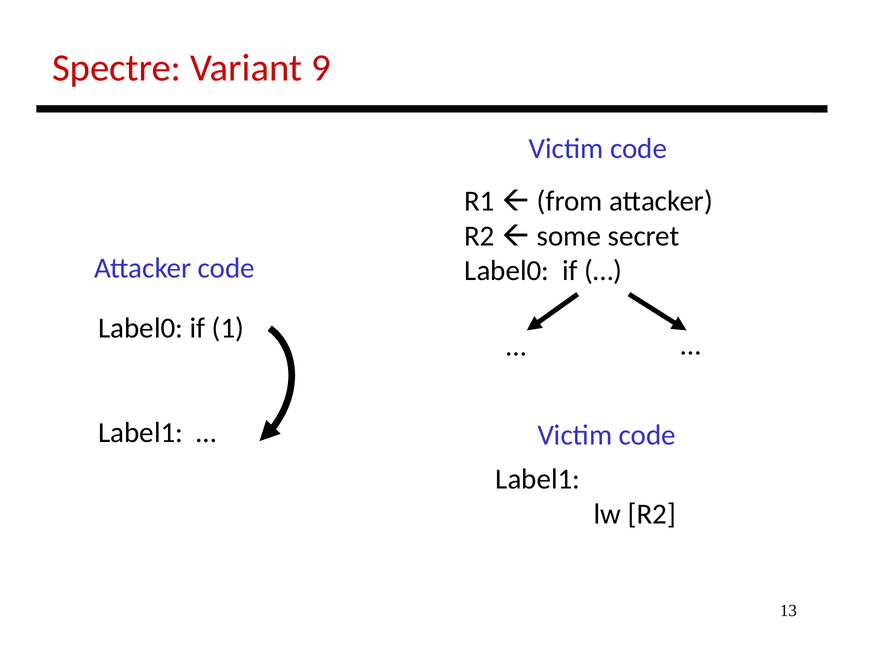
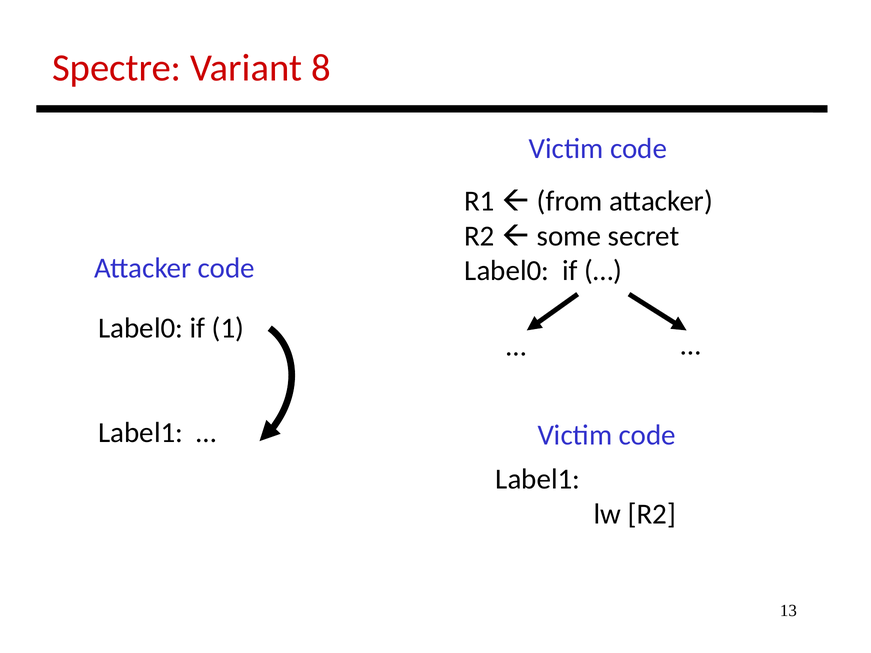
9: 9 -> 8 (321, 68)
